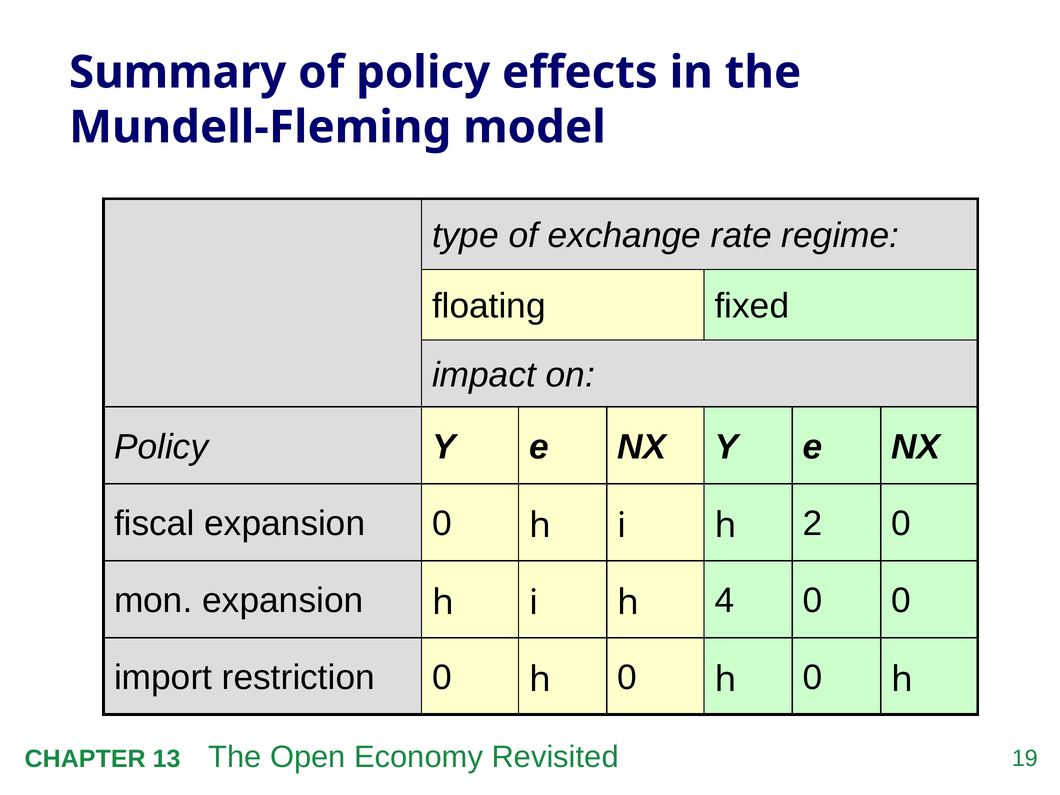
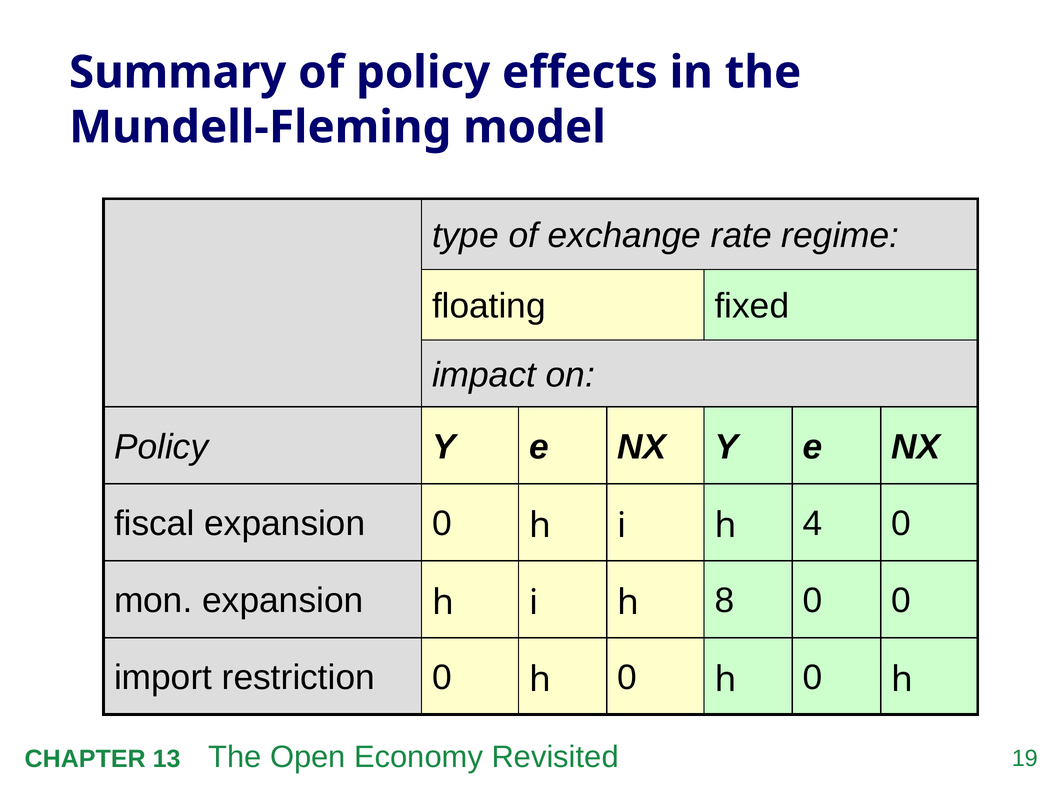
2: 2 -> 4 (813, 524)
4: 4 -> 8 (724, 601)
